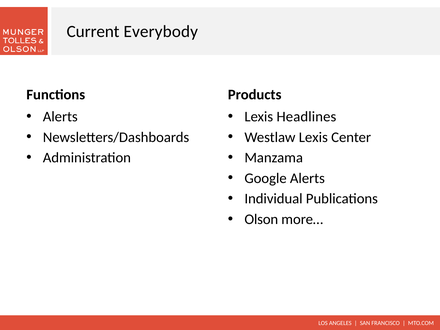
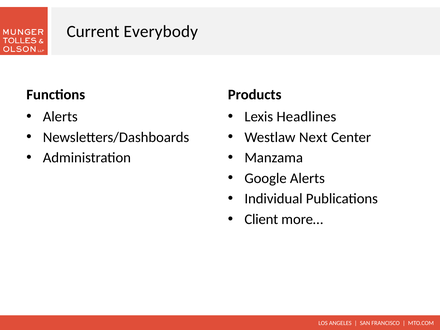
Westlaw Lexis: Lexis -> Next (313, 137)
Olson: Olson -> Client (261, 219)
